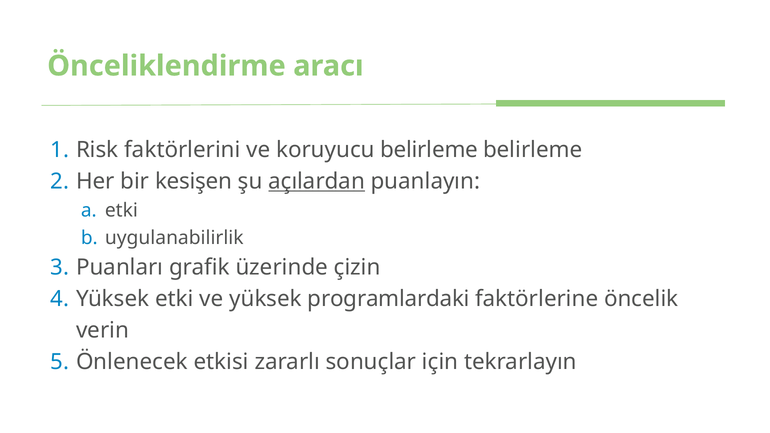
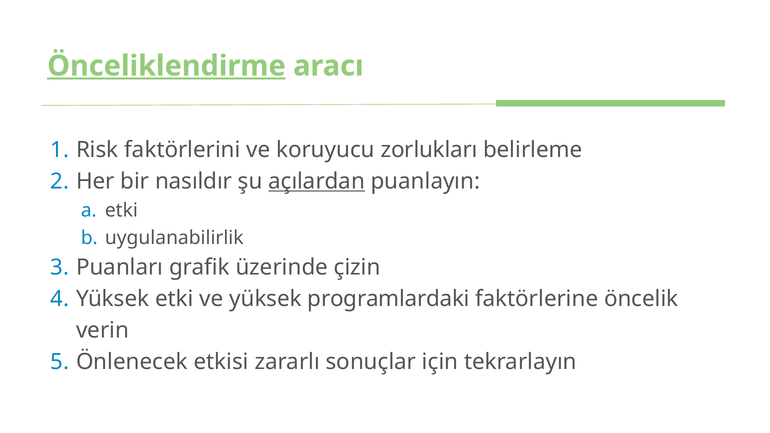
Önceliklendirme underline: none -> present (166, 66)
koruyucu belirleme: belirleme -> zorlukları (429, 150)
kesişen: kesişen -> nasıldır (194, 181)
